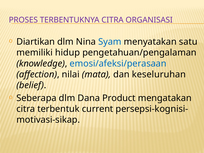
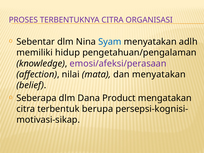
Diartikan: Diartikan -> Sebentar (36, 42)
satu: satu -> adlh (188, 42)
emosi/afeksi/perasaan colour: blue -> purple (118, 64)
dan keseluruhan: keseluruhan -> menyatakan (159, 74)
current: current -> berupa (98, 109)
